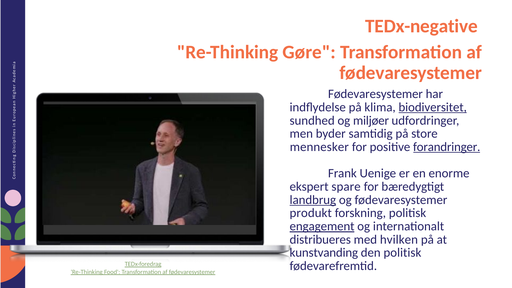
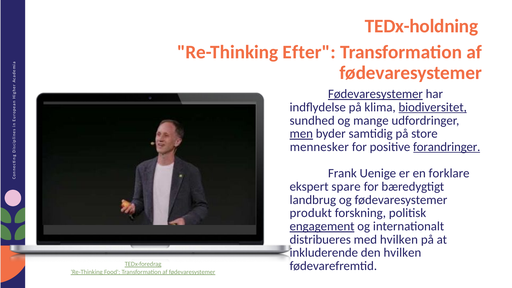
TEDx-negative: TEDx-negative -> TEDx-holdning (422, 26)
Gøre: Gøre -> Efter (309, 52)
Fødevaresystemer underline: none -> present (375, 94)
miljøer: miljøer -> mange (371, 120)
men underline: none -> present (301, 134)
enorme: enorme -> forklare (449, 173)
landbrug underline: present -> none (313, 200)
kunstvanding: kunstvanding -> inkluderende (324, 253)
den politisk: politisk -> hvilken (402, 253)
